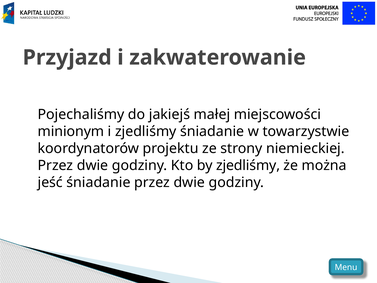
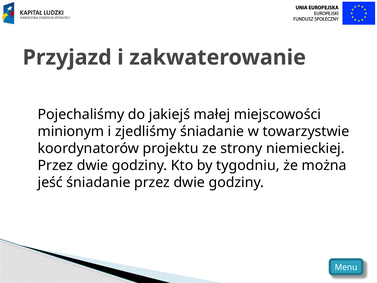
by zjedliśmy: zjedliśmy -> tygodniu (248, 165)
